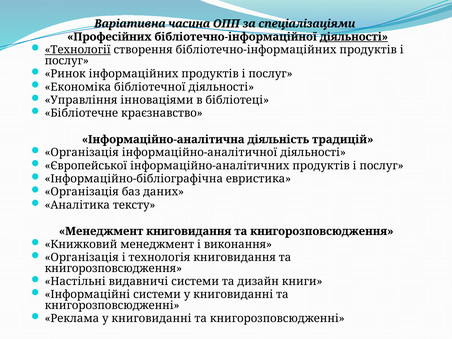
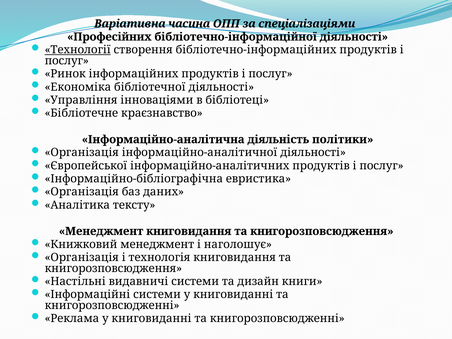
діяльності underline: present -> none (354, 37)
традицій: традицій -> політики (343, 139)
виконання: виконання -> наголошує (238, 244)
